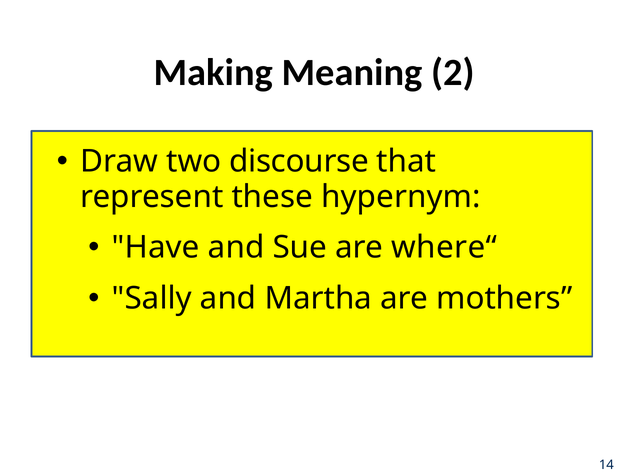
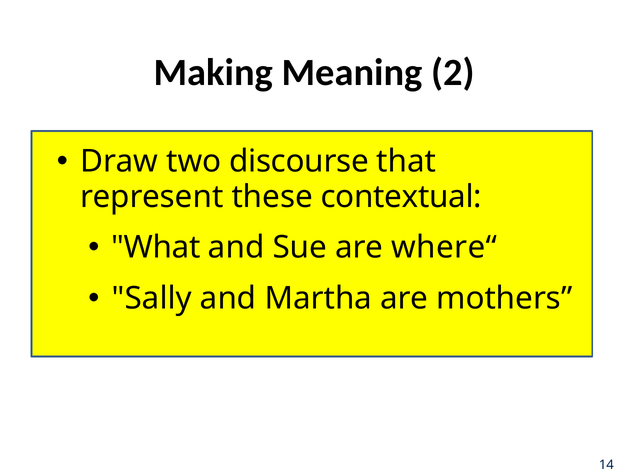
hypernym: hypernym -> contextual (401, 197)
Have: Have -> What (156, 247)
